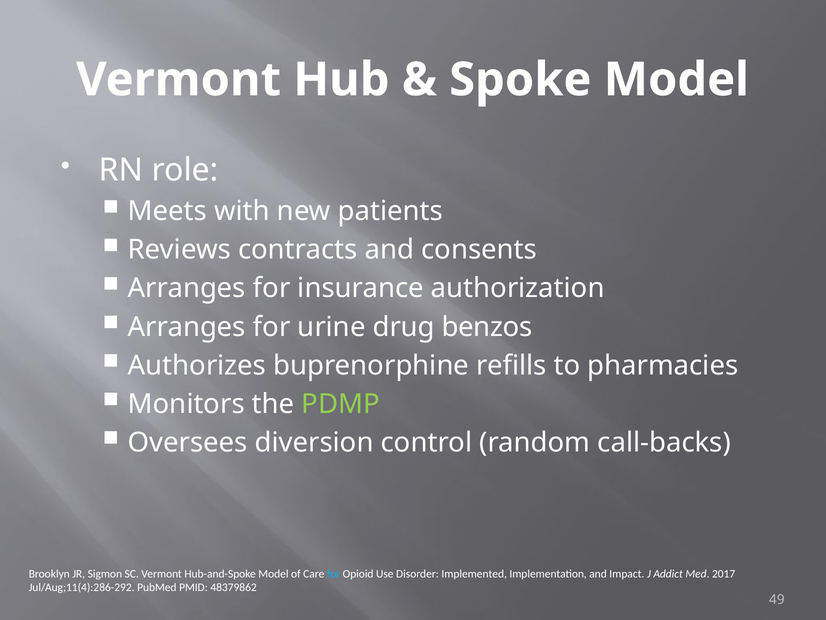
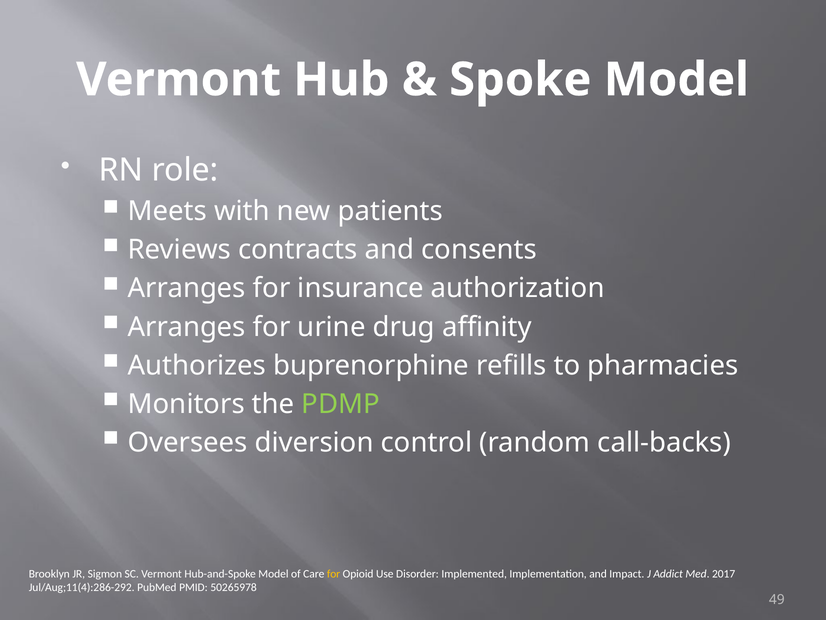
benzos: benzos -> affinity (487, 327)
for colour: light blue -> yellow (334, 573)
48379862: 48379862 -> 50265978 (234, 587)
